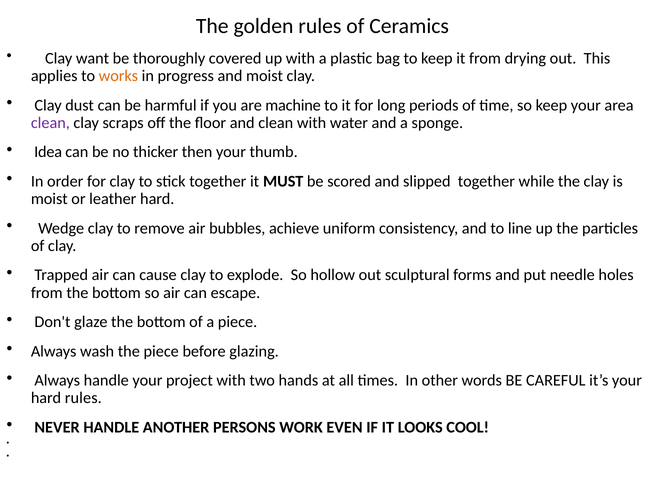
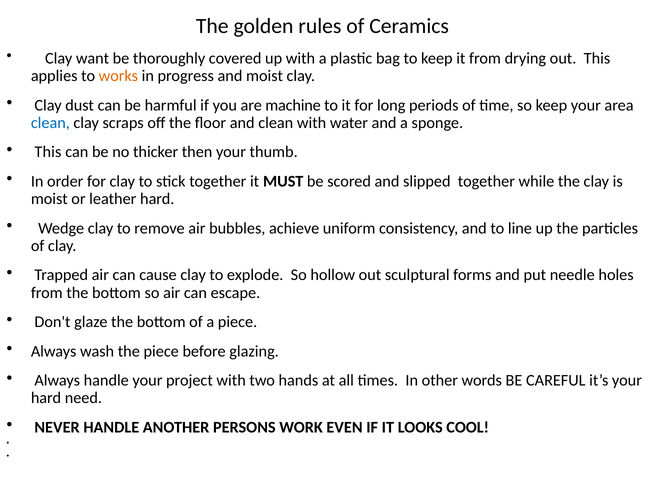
clean colour: purple -> blue (50, 123)
Idea: Idea -> This (48, 152)
hard rules: rules -> need (83, 398)
